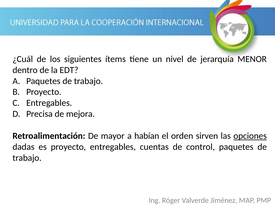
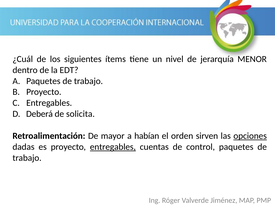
Precisa: Precisa -> Deberá (39, 114)
mejora: mejora -> solicita (80, 114)
entregables underline: none -> present (113, 147)
